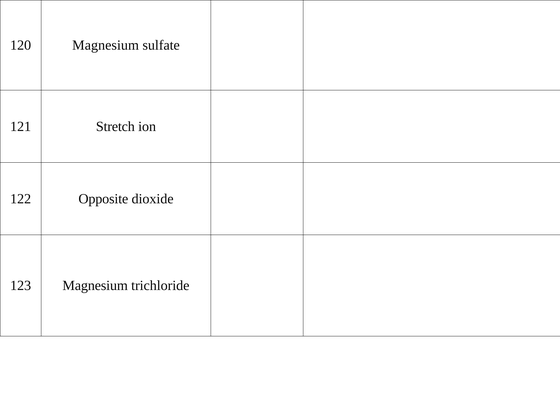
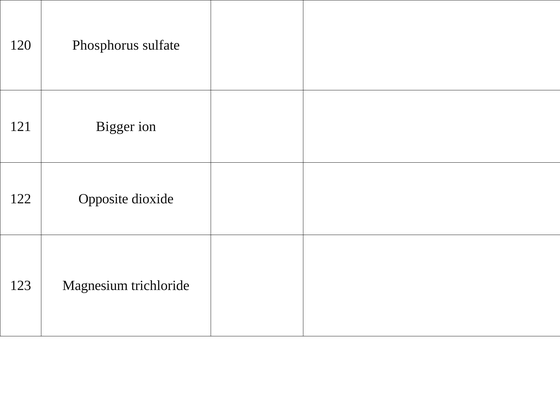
120 Magnesium: Magnesium -> Phosphorus (106, 45)
Stretch: Stretch -> Bigger (115, 127)
